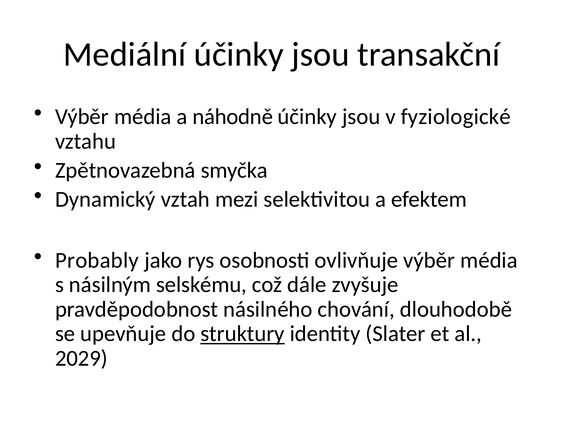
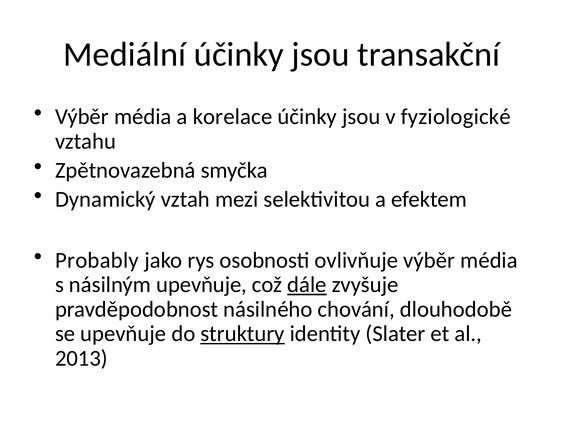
náhodně: náhodně -> korelace (233, 117)
násilným selskému: selskému -> upevňuje (202, 285)
dále underline: none -> present (307, 285)
2029: 2029 -> 2013 (81, 358)
